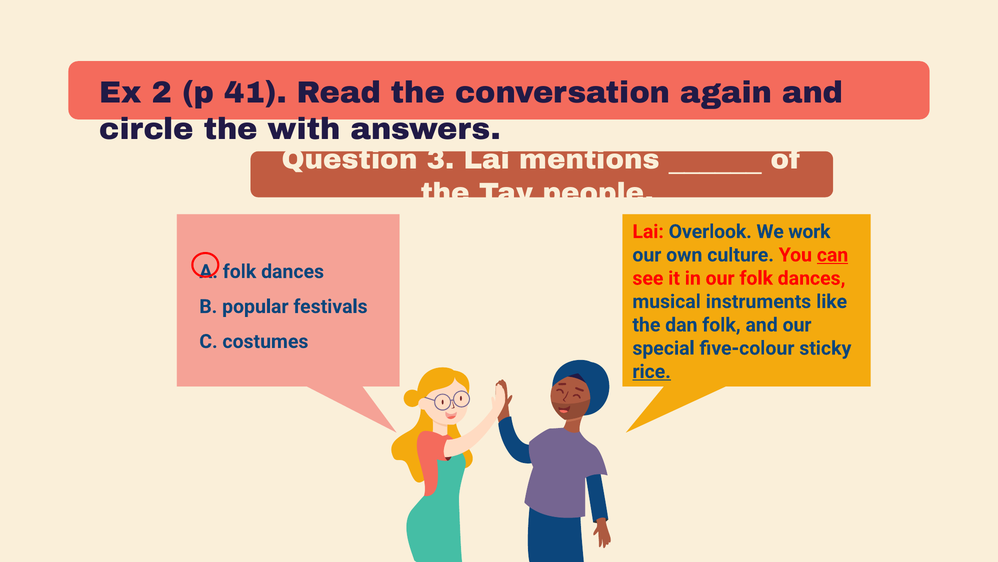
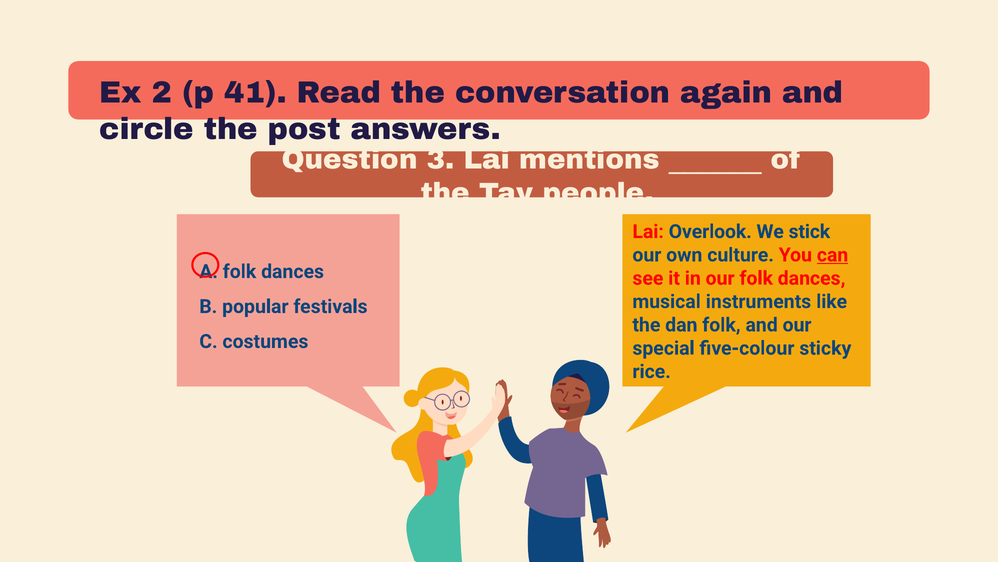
with: with -> post (304, 129)
work: work -> stick (809, 231)
rice underline: present -> none (652, 371)
